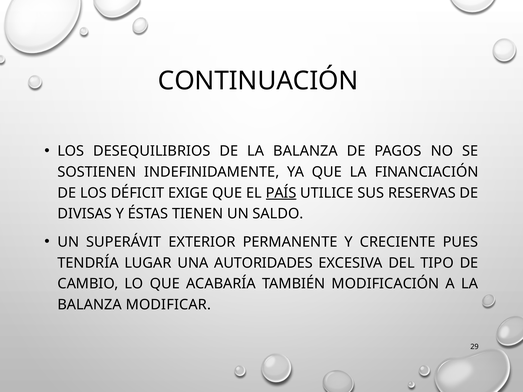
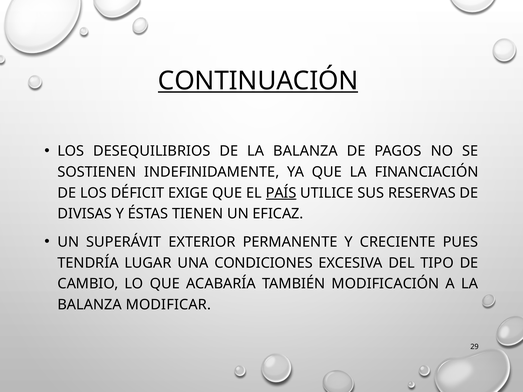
CONTINUACIÓN underline: none -> present (258, 81)
SALDO: SALDO -> EFICAZ (278, 214)
AUTORIDADES: AUTORIDADES -> CONDICIONES (264, 263)
